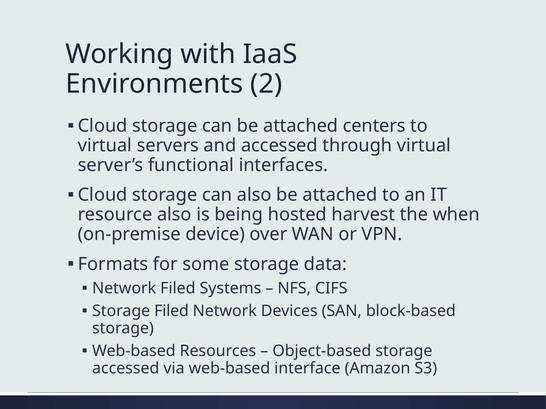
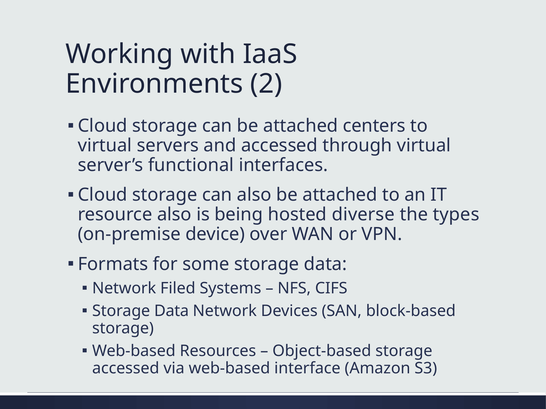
harvest: harvest -> diverse (363, 215)
when: when -> types (456, 215)
Filed: Filed -> Data (172, 311)
